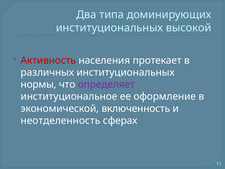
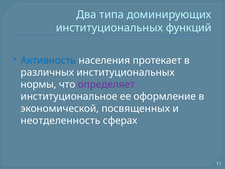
высокой: высокой -> функций (189, 28)
Активность colour: red -> blue (48, 60)
включенность: включенность -> посвященных (136, 108)
